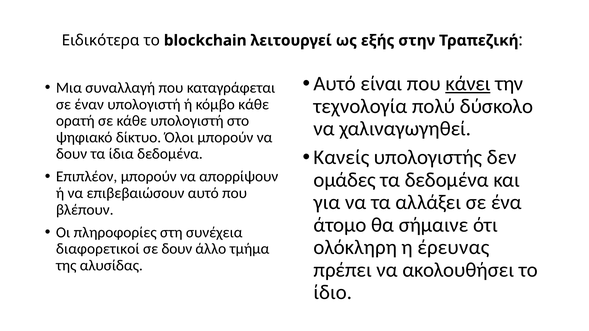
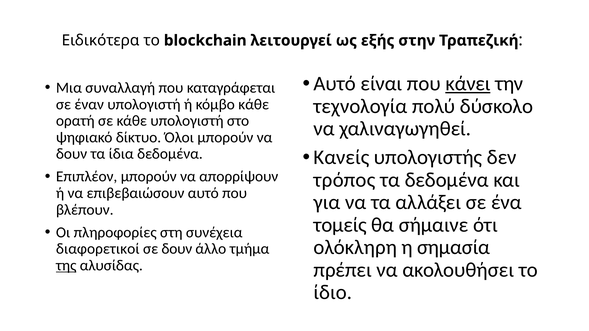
ομάδες: ομάδες -> τρόπος (344, 180)
άτομο: άτομο -> τομείς (340, 225)
έρευνας: έρευνας -> σημασία (454, 248)
της underline: none -> present (66, 266)
